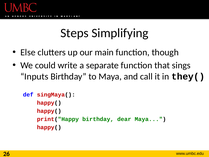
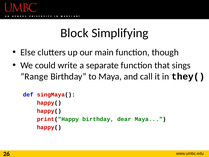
Steps: Steps -> Block (74, 33)
Inputs: Inputs -> Range (34, 76)
